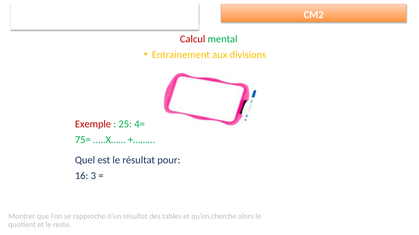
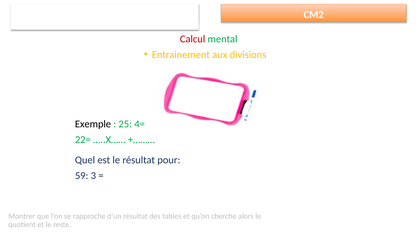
Exemple colour: red -> black (93, 124)
75=: 75= -> 22= (83, 140)
16: 16 -> 59 (82, 176)
